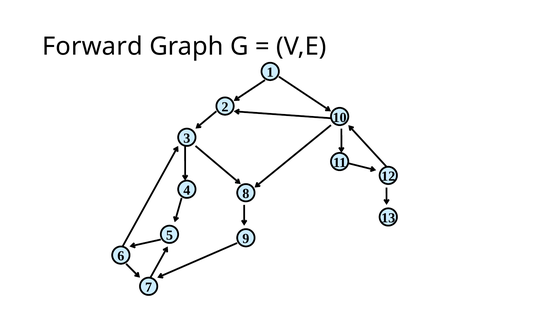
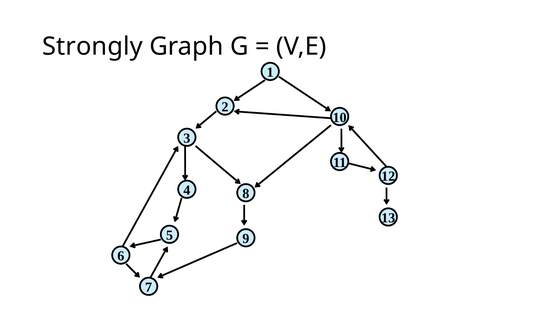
Forward: Forward -> Strongly (93, 47)
